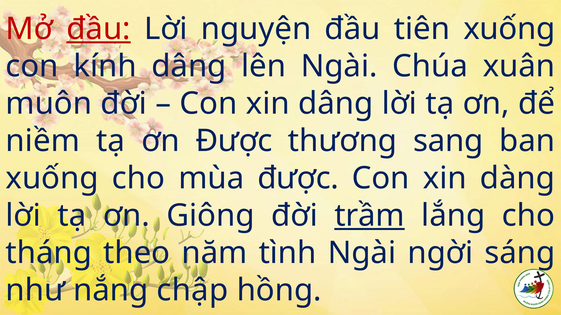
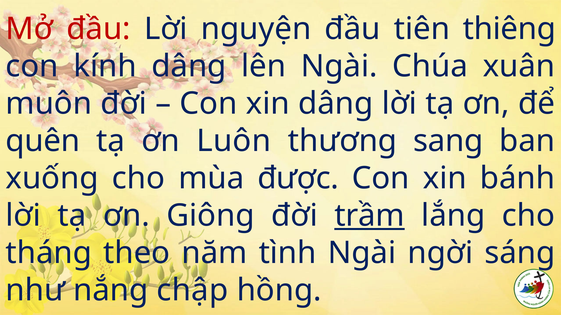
đầu underline: present -> none (98, 29)
tiên xuống: xuống -> thiêng (509, 29)
niềm: niềm -> quên (43, 141)
ơn Được: Được -> Luôn (234, 141)
dàng: dàng -> bánh (518, 179)
